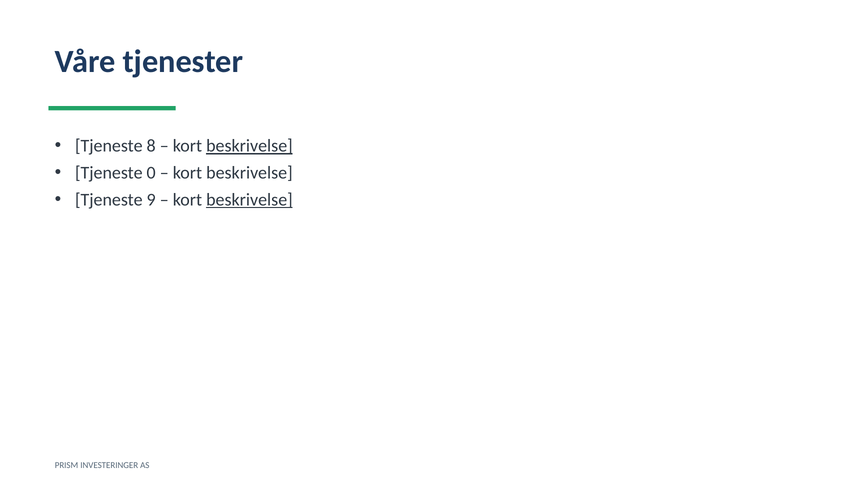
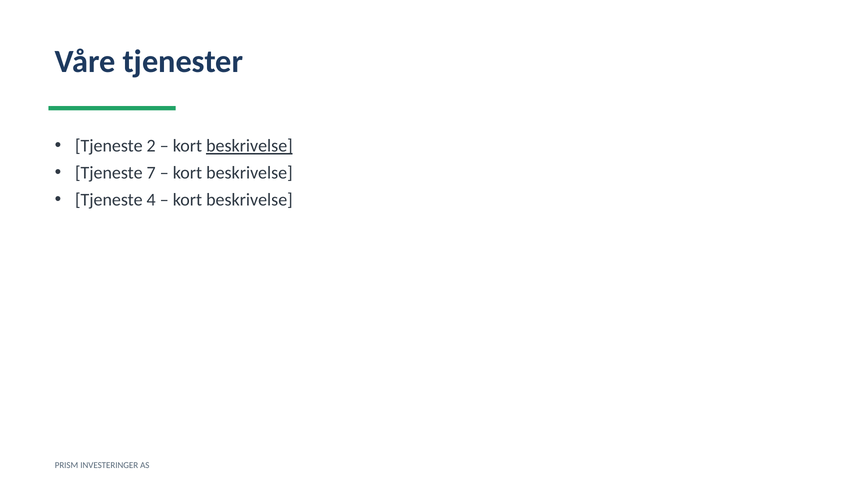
8: 8 -> 2 (151, 146)
0: 0 -> 7 (151, 173)
9: 9 -> 4 (151, 200)
beskrivelse underline: present -> none (249, 200)
